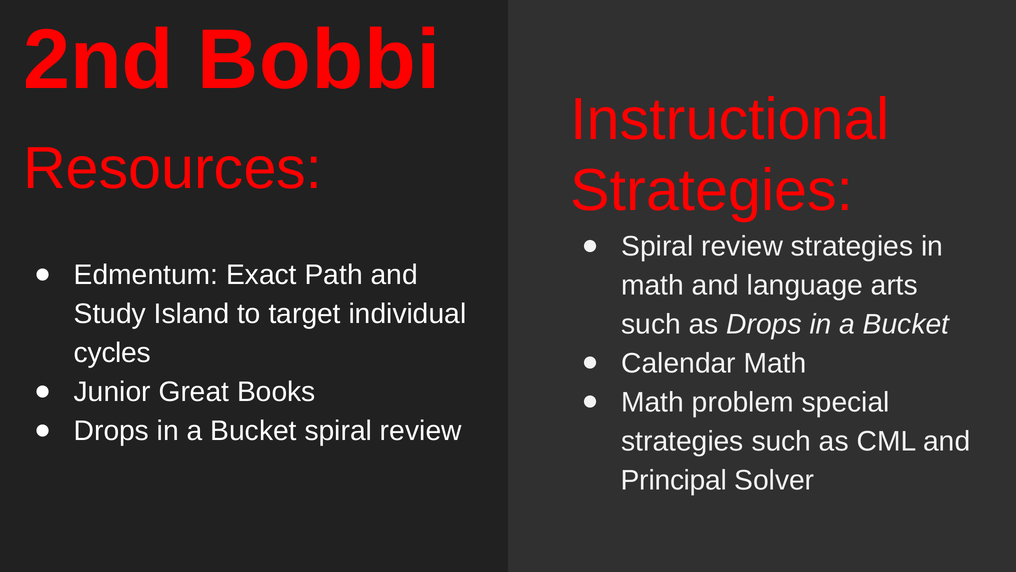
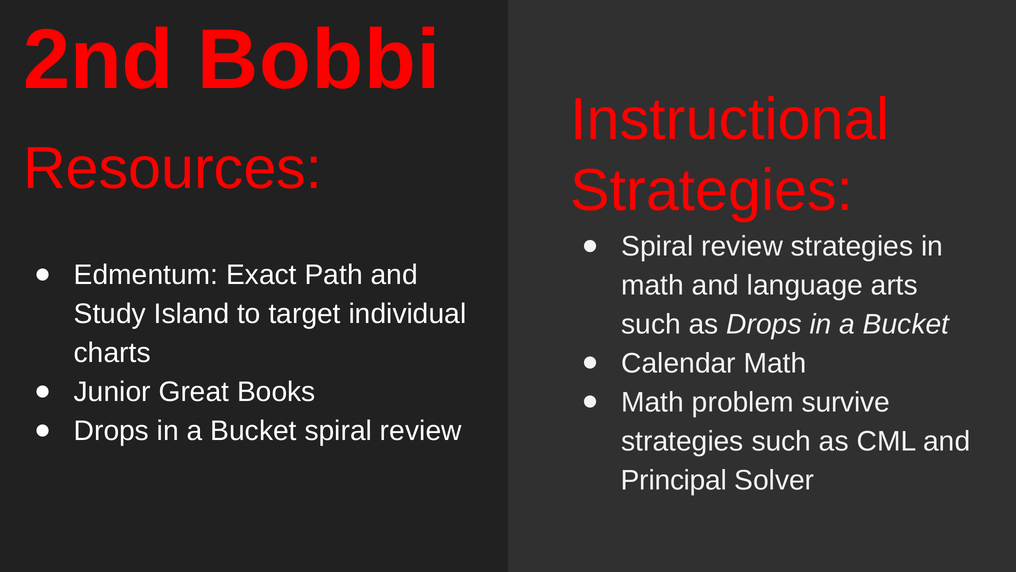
cycles: cycles -> charts (112, 353)
special: special -> survive (846, 402)
